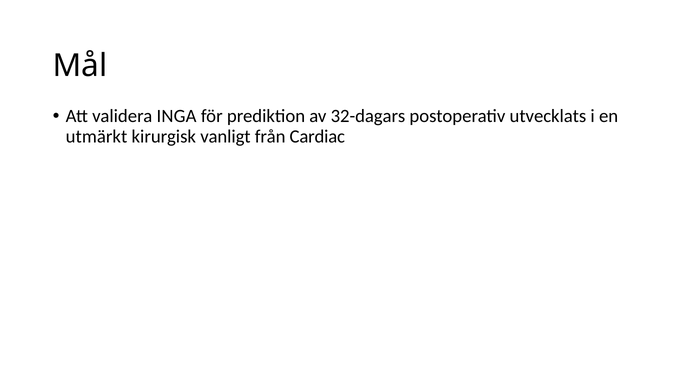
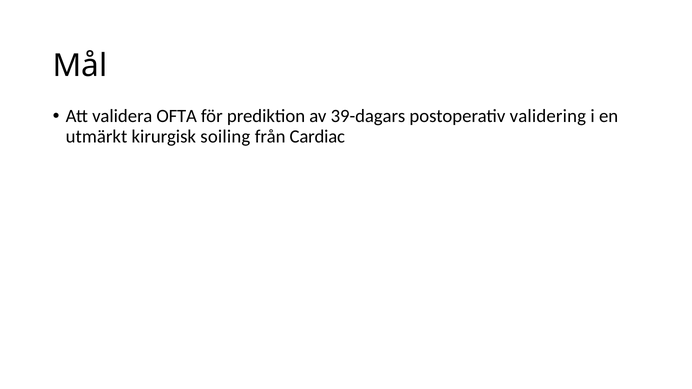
INGA: INGA -> OFTA (177, 116)
32-dagars: 32-dagars -> 39-dagars (368, 116)
utvecklats: utvecklats -> validering (548, 116)
vanligt: vanligt -> soiling (225, 137)
